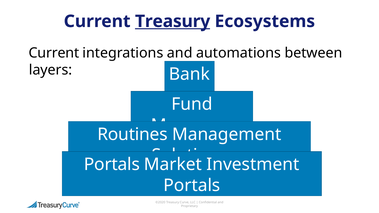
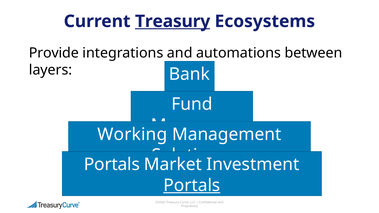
Current: Current -> Provide (54, 53)
Routines: Routines -> Working (132, 134)
Portals underline: none -> present (192, 185)
